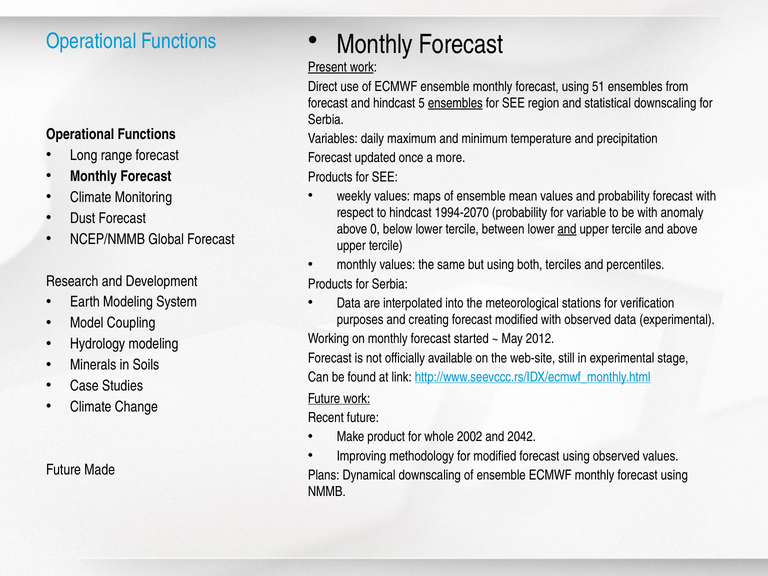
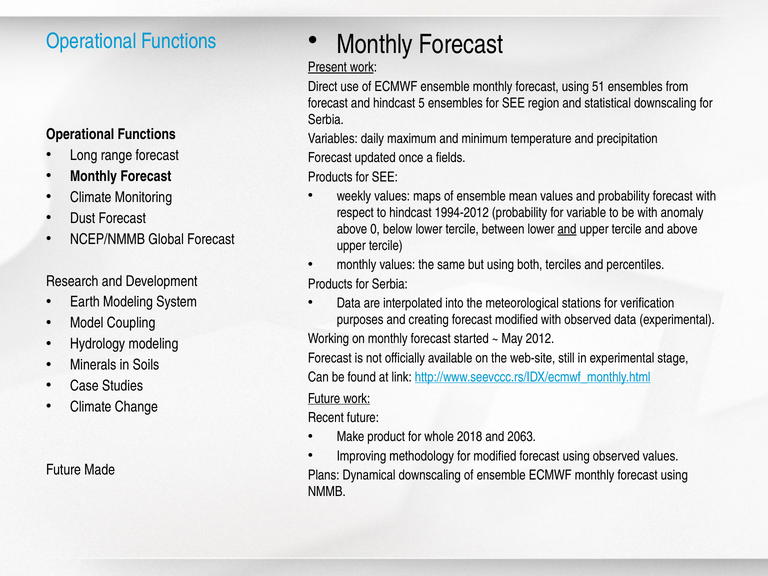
ensembles underline: present -> none (455, 103)
more: more -> fields (451, 158)
1994-2070: 1994-2070 -> 1994-2012 (462, 213)
2002: 2002 -> 2018 (470, 437)
2042: 2042 -> 2063 (522, 437)
